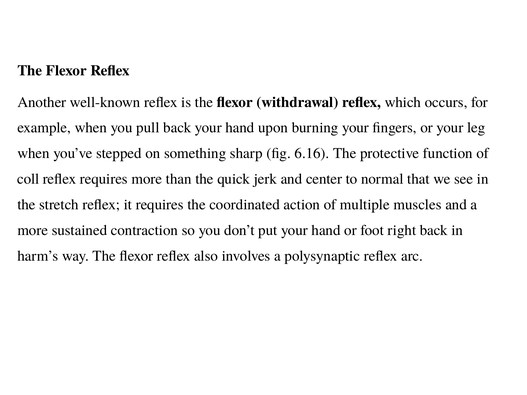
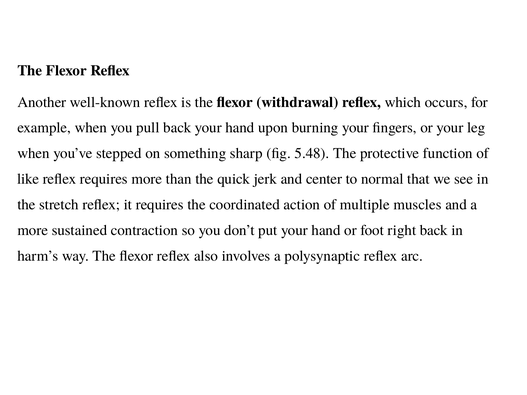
6.16: 6.16 -> 5.48 (312, 153)
coll: coll -> like (28, 179)
